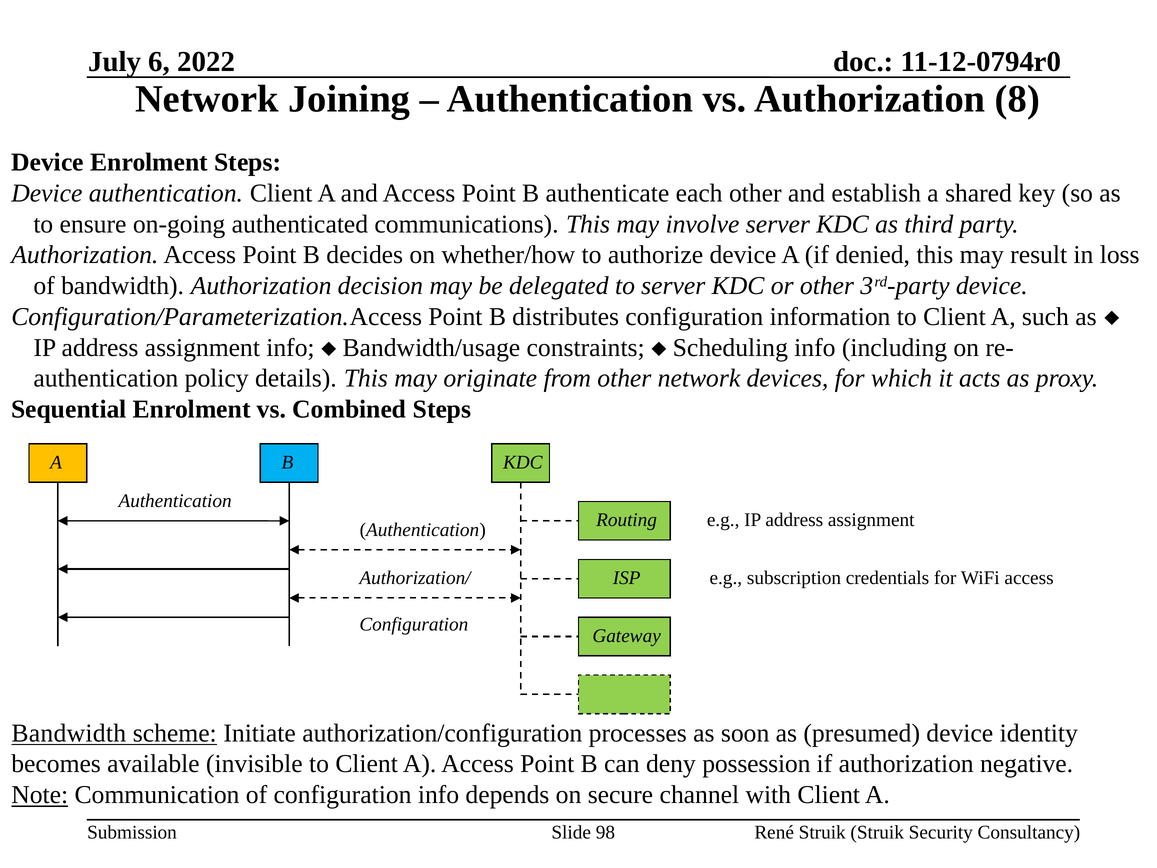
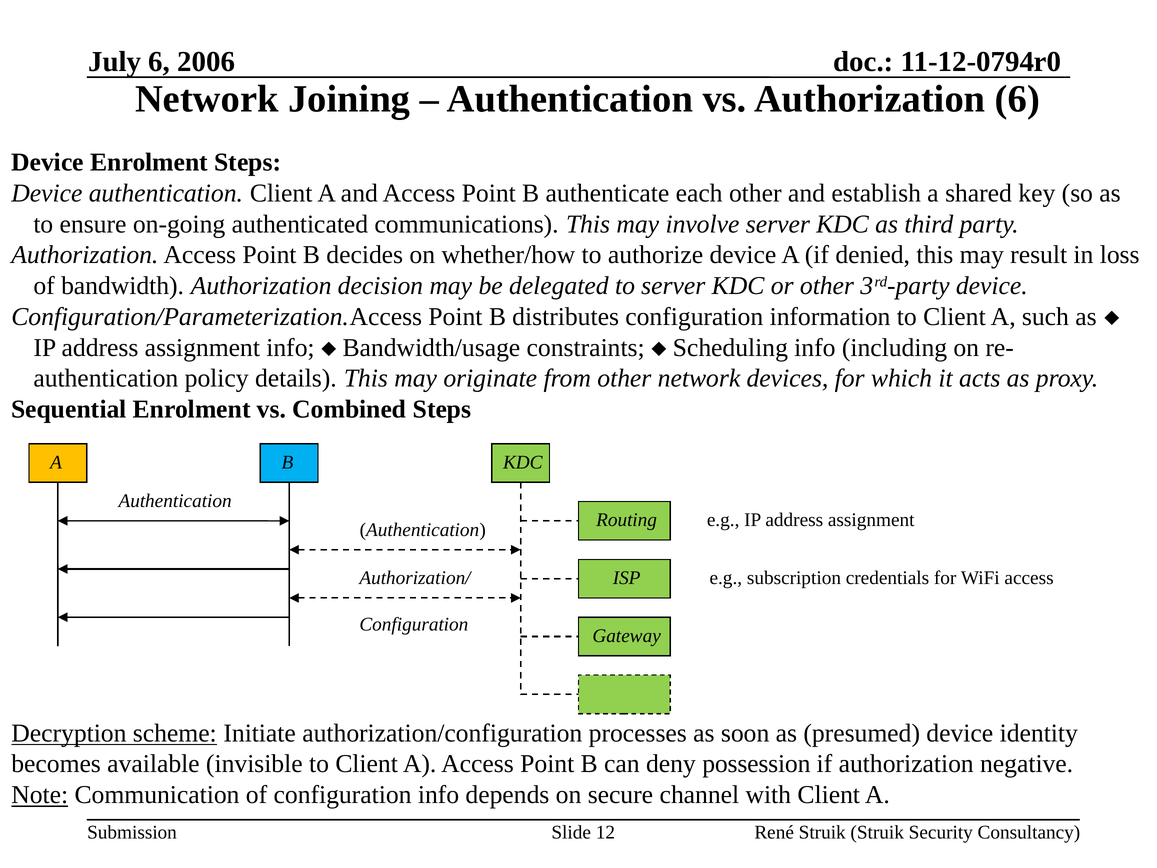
2022: 2022 -> 2006 (206, 62)
Authorization 8: 8 -> 6 (1017, 99)
Bandwidth: Bandwidth -> Decryption (69, 733)
98: 98 -> 12 (605, 832)
